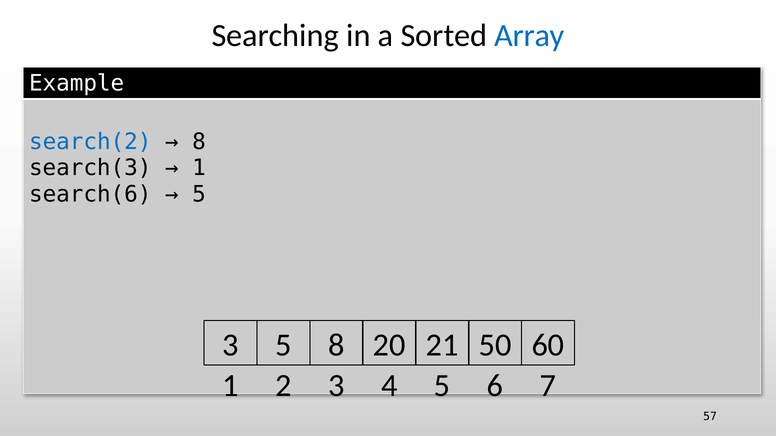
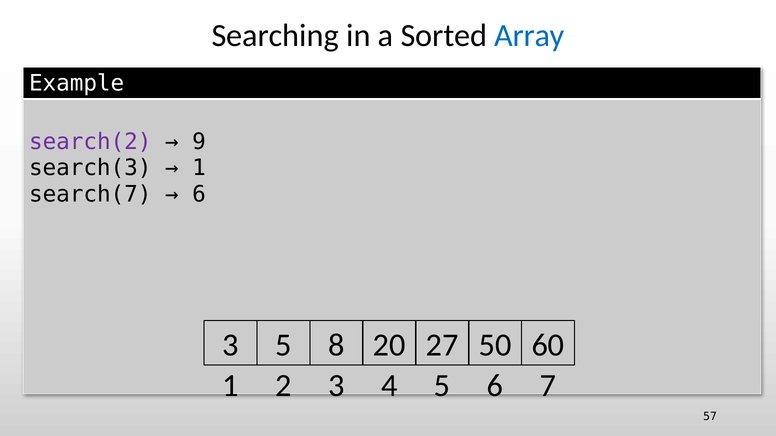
search(2 colour: blue -> purple (90, 142)
8: 8 -> 9 (199, 142)
search(6: search(6 -> search(7 (90, 194)
5: 5 -> 6 (199, 194)
21: 21 -> 27 (442, 345)
